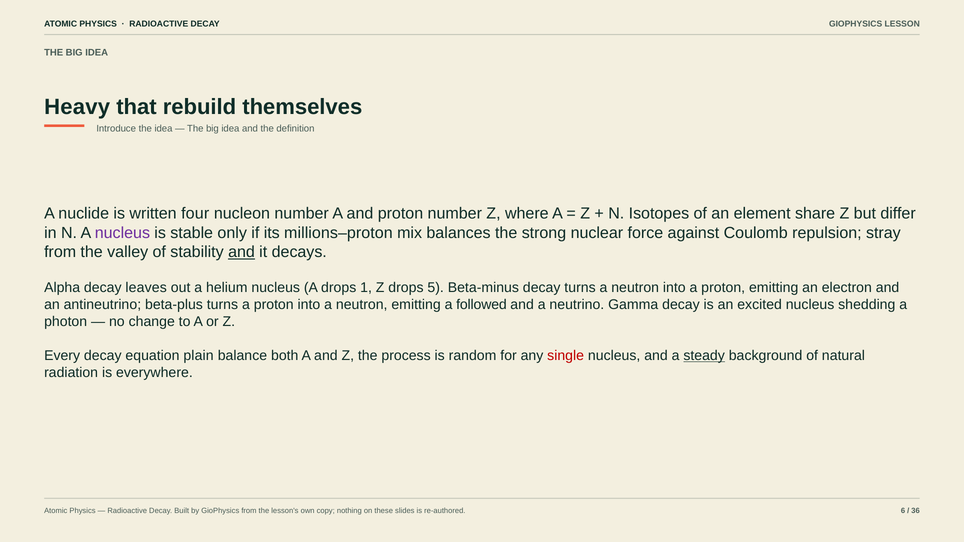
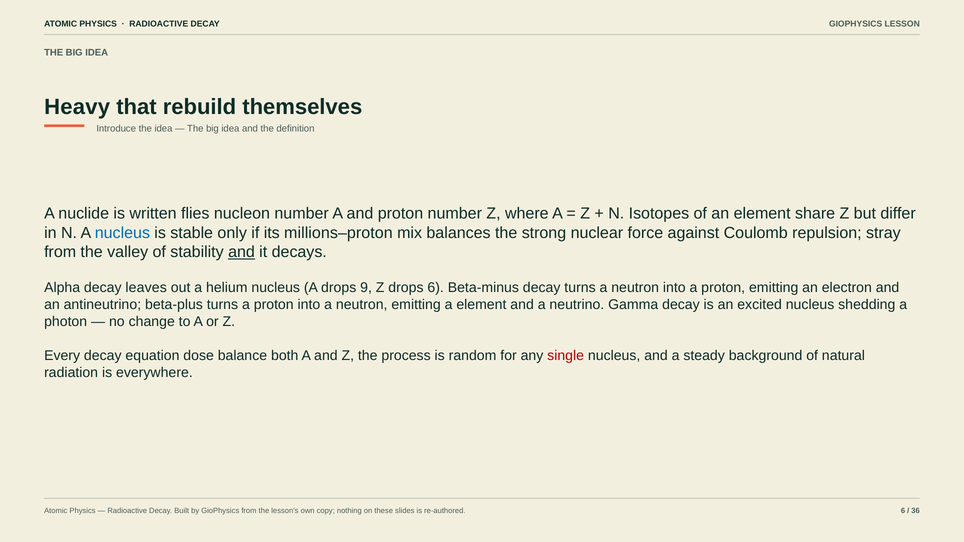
four: four -> flies (195, 214)
nucleus colour: purple -> blue (122, 233)
1: 1 -> 9 (366, 288)
drops 5: 5 -> 6 (436, 288)
a followed: followed -> element (481, 305)
plain: plain -> dose (199, 356)
steady underline: present -> none (704, 356)
